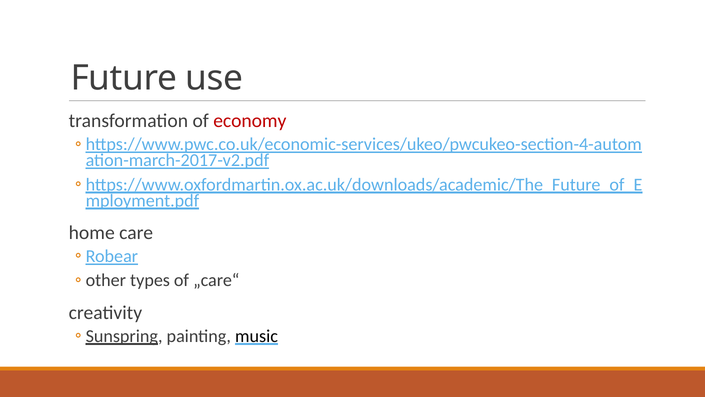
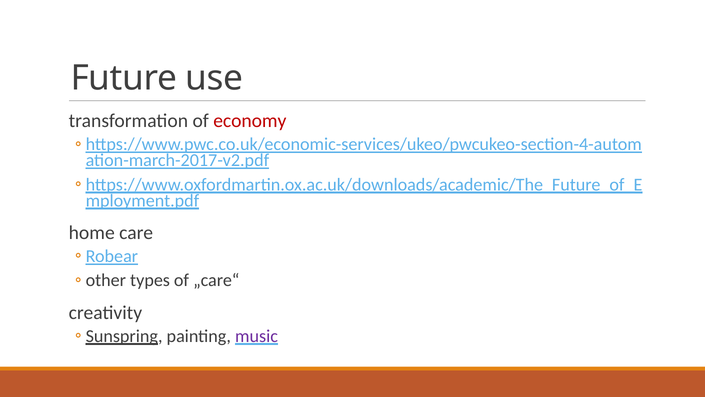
music colour: black -> purple (257, 336)
